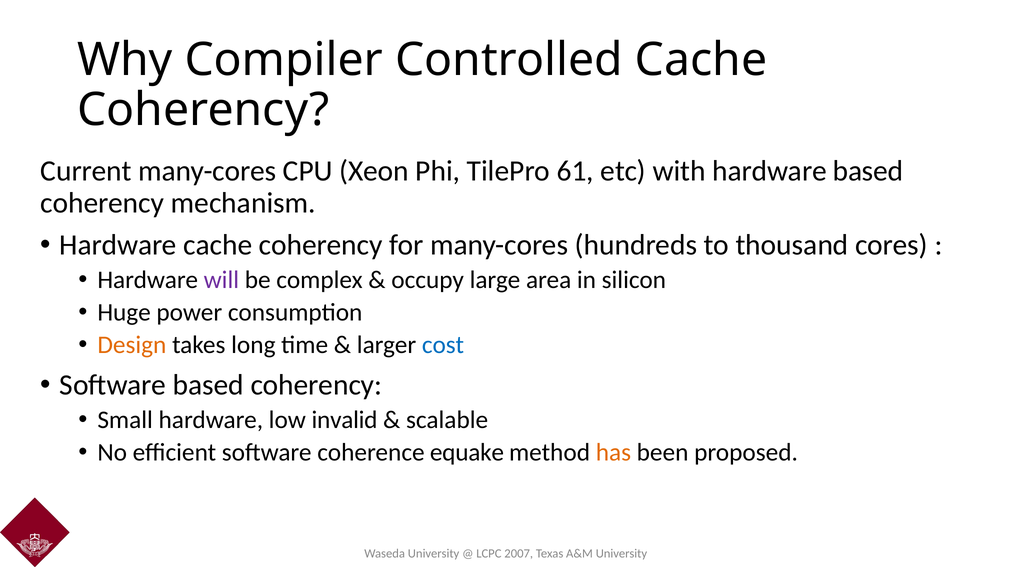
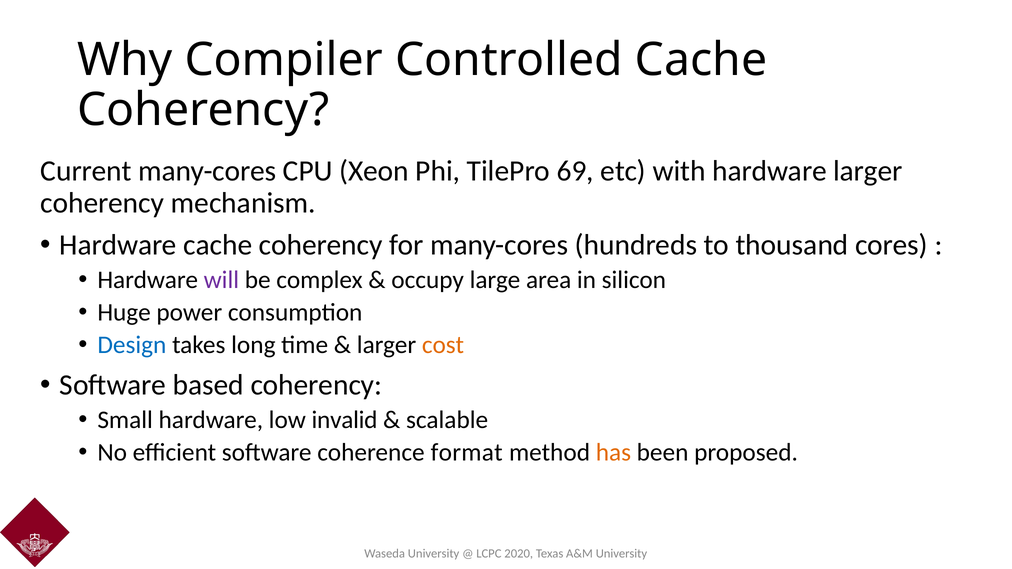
61: 61 -> 69 (575, 171)
hardware based: based -> larger (868, 171)
Design colour: orange -> blue (132, 345)
cost colour: blue -> orange (443, 345)
equake: equake -> format (467, 453)
2007: 2007 -> 2020 (519, 554)
